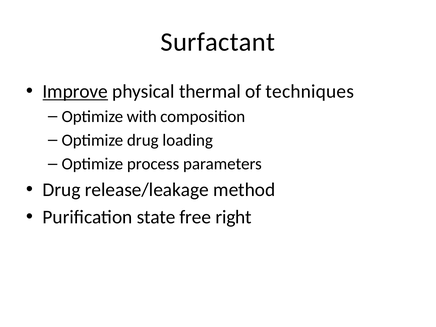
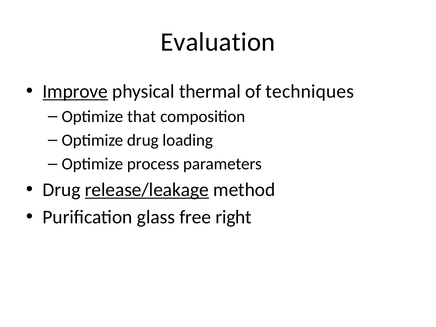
Surfactant: Surfactant -> Evaluation (218, 42)
with: with -> that (142, 117)
release/leakage underline: none -> present (147, 190)
state: state -> glass (156, 217)
